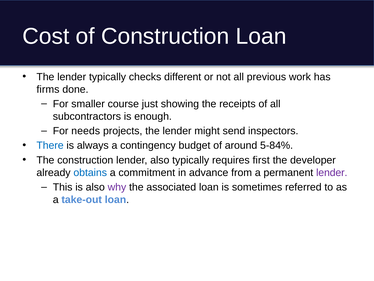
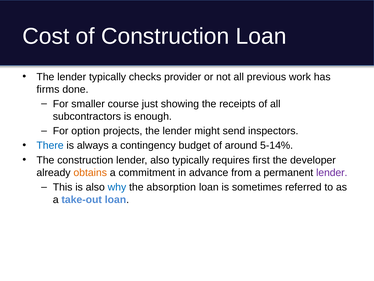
different: different -> provider (183, 77)
needs: needs -> option (86, 131)
5-84%: 5-84% -> 5-14% (277, 145)
obtains colour: blue -> orange (90, 172)
why colour: purple -> blue (117, 187)
associated: associated -> absorption (171, 187)
